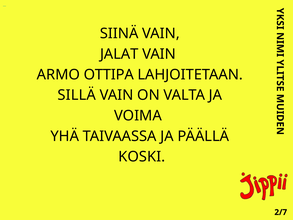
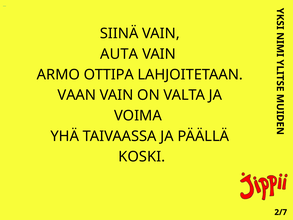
JALAT: JALAT -> AUTA (119, 54)
SILLÄ: SILLÄ -> VAAN (77, 95)
